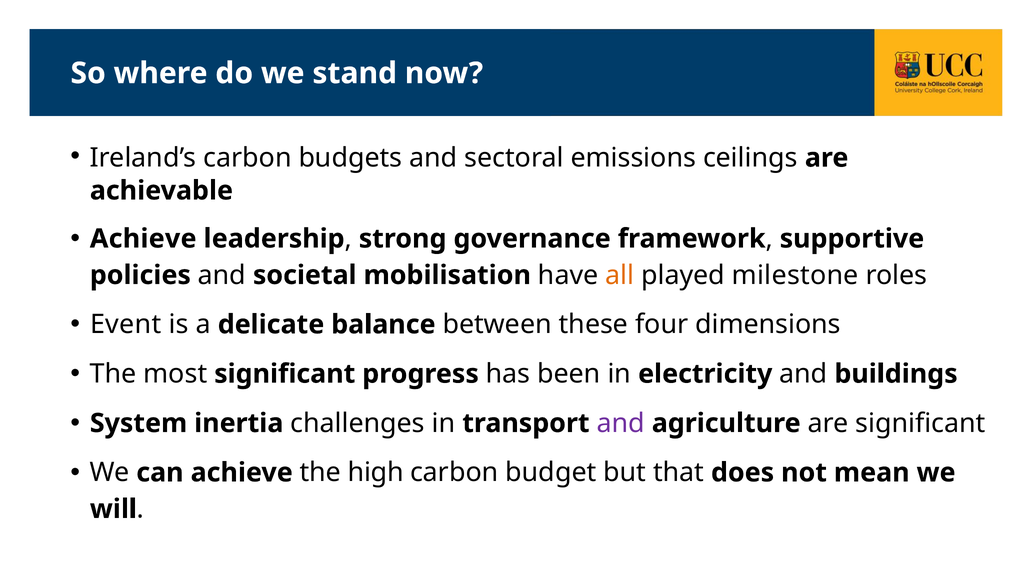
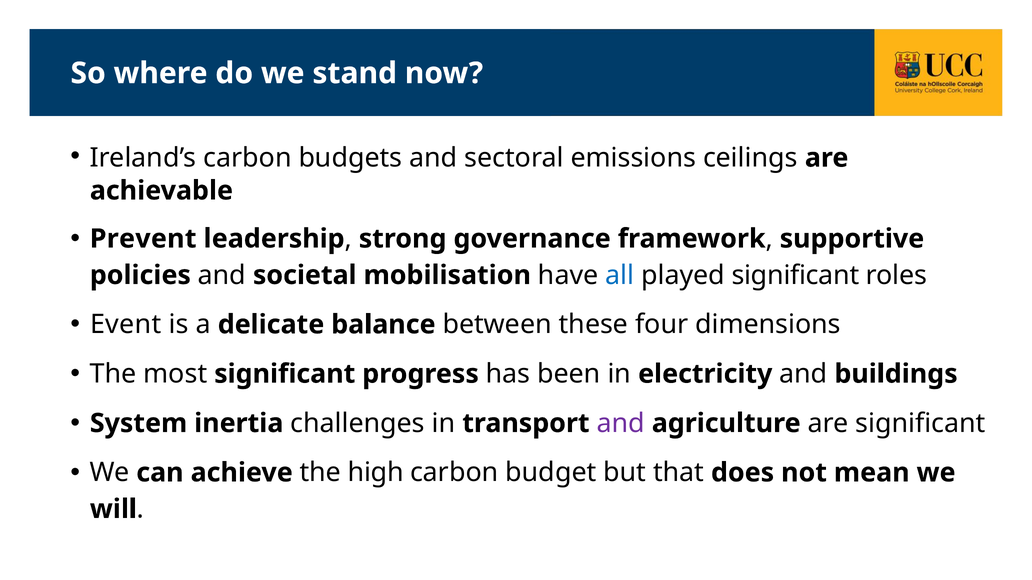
Achieve: Achieve -> Prevent (143, 239)
all colour: orange -> blue (620, 275)
played milestone: milestone -> significant (795, 275)
